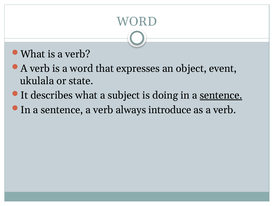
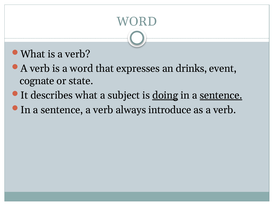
object: object -> drinks (191, 68)
ukulala: ukulala -> cognate (37, 81)
doing underline: none -> present (165, 95)
